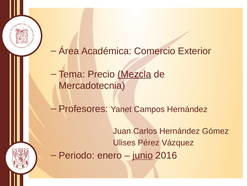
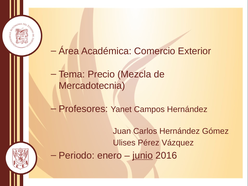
Mezcla underline: present -> none (134, 74)
